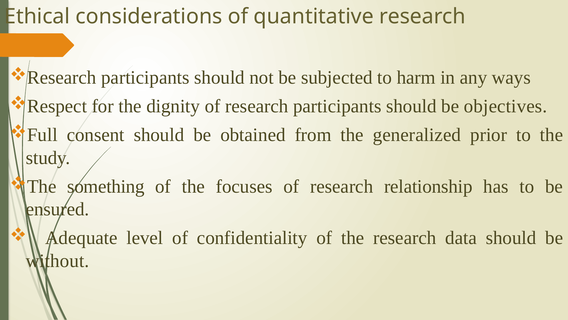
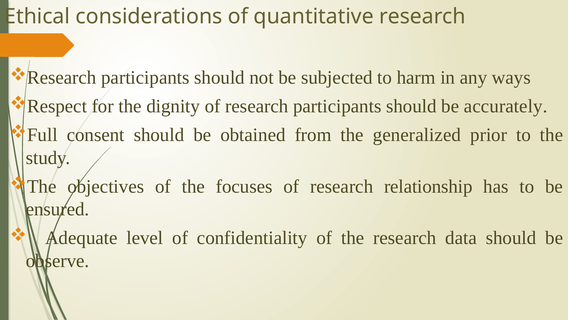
objectives: objectives -> accurately (506, 106)
something: something -> objectives (106, 186)
without: without -> observe (58, 260)
